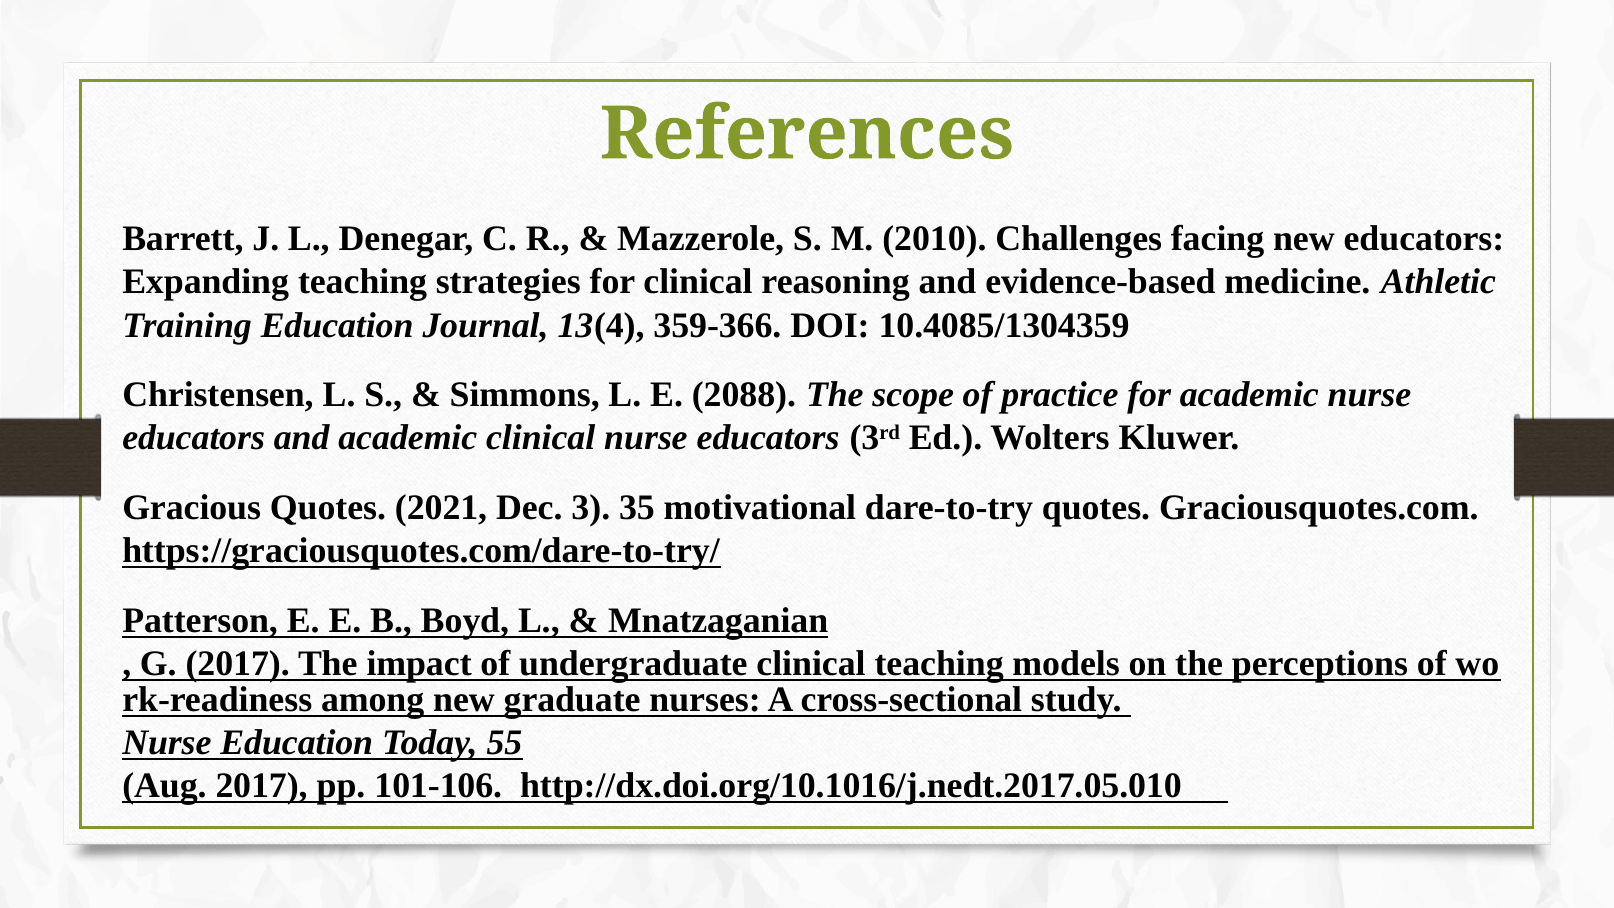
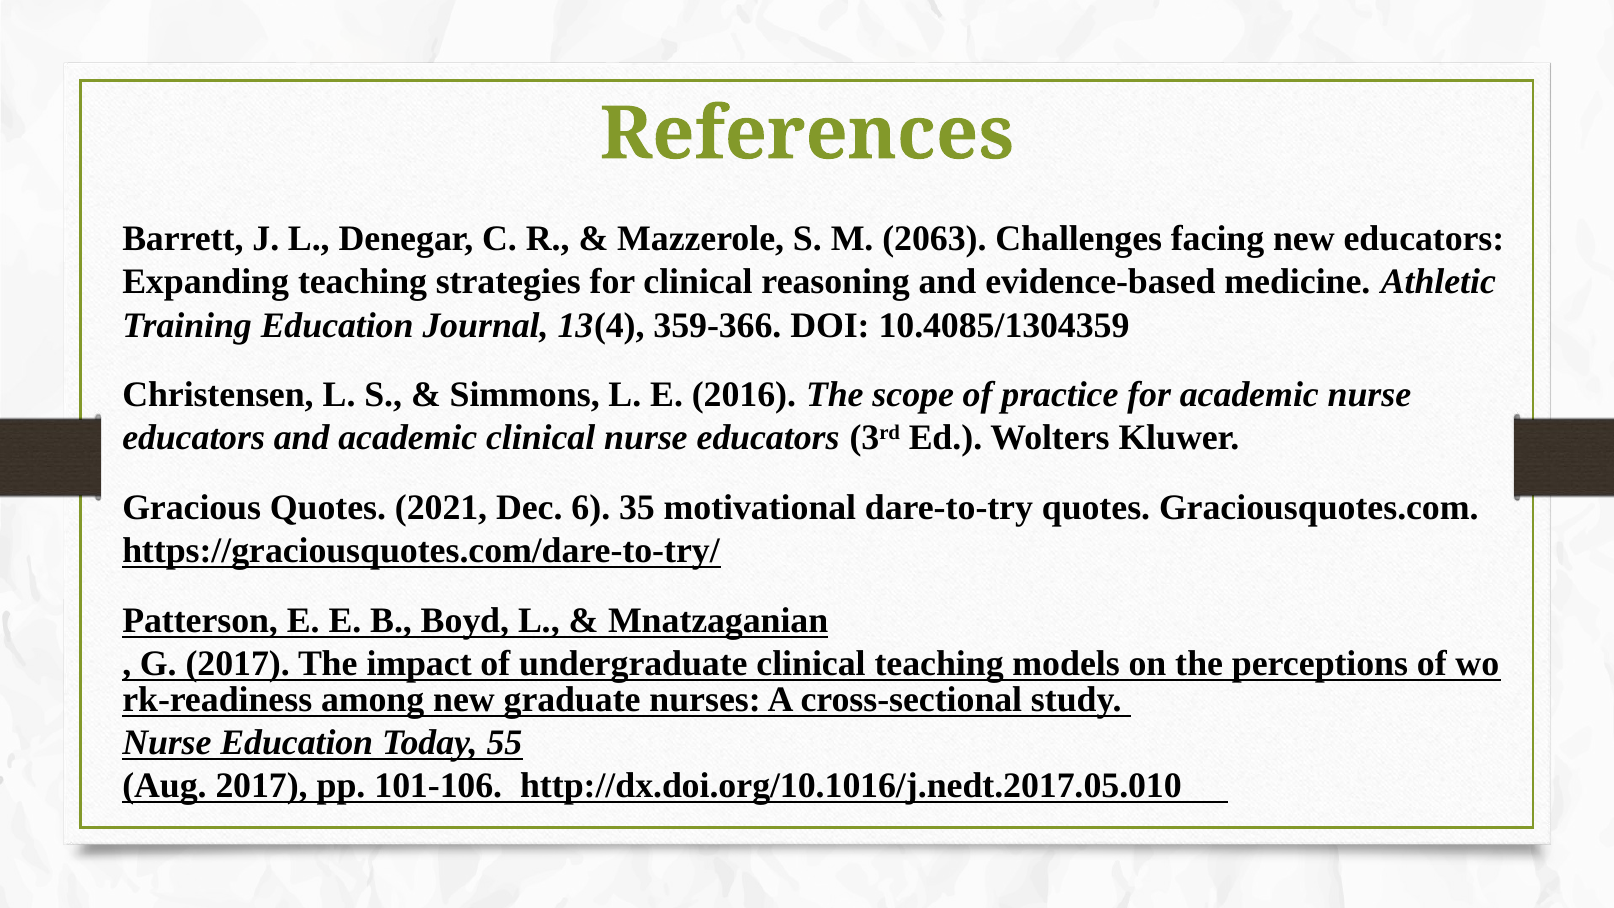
2010: 2010 -> 2063 (934, 239)
2088: 2088 -> 2016 (744, 395)
3: 3 -> 6 (591, 508)
